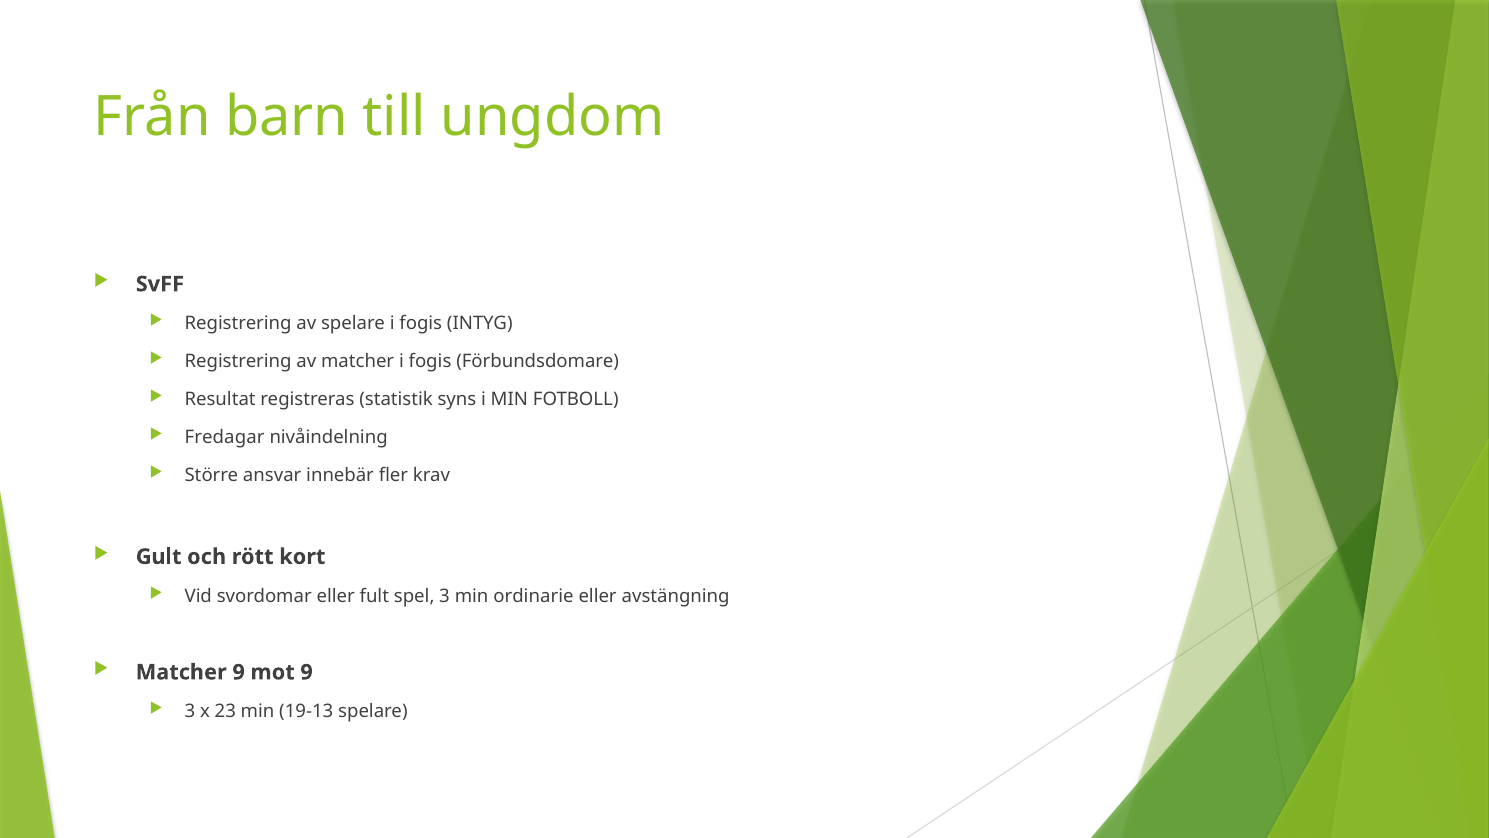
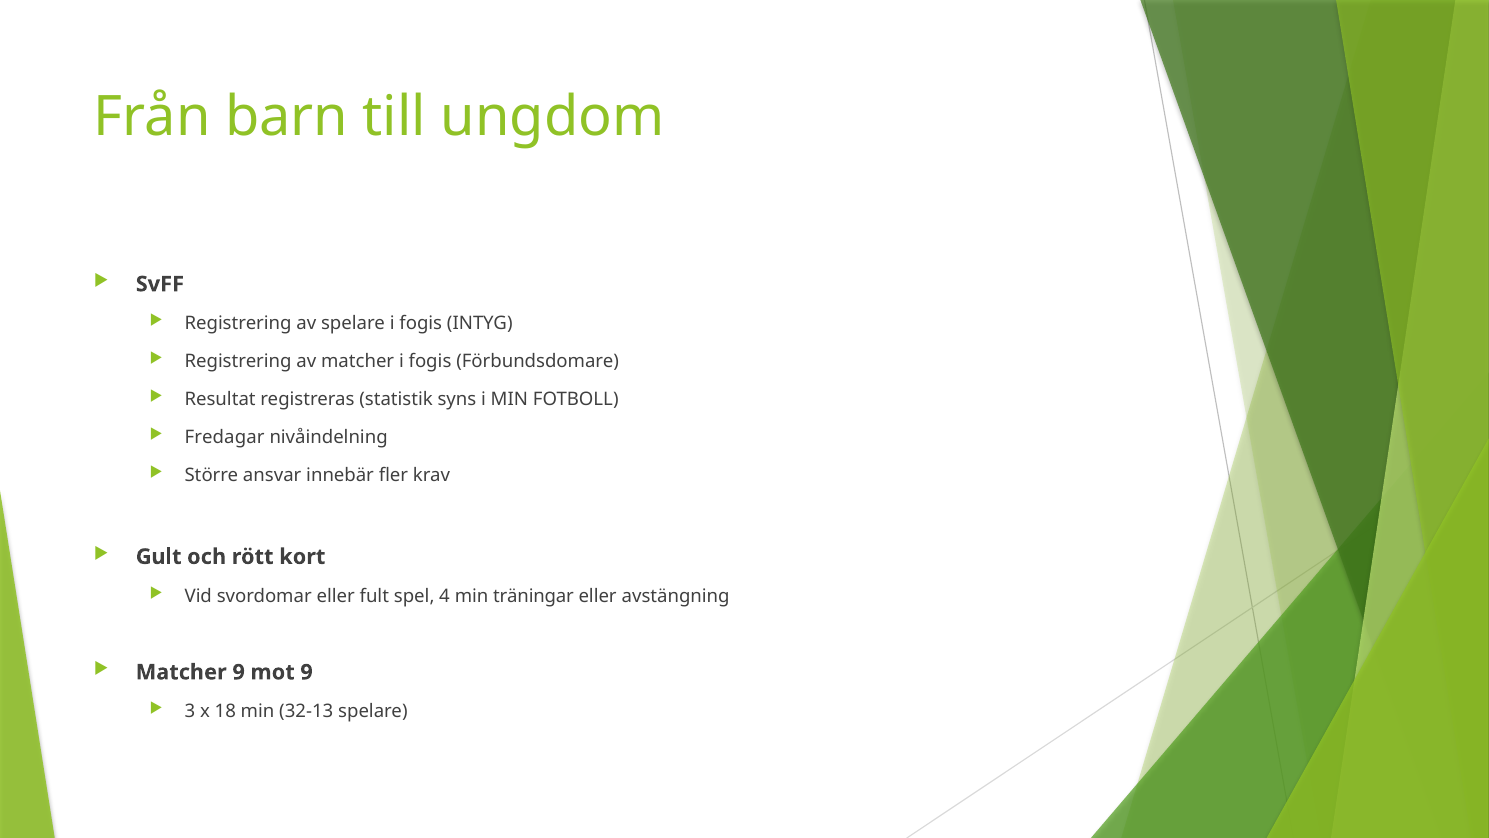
spel 3: 3 -> 4 (445, 596)
ordinarie: ordinarie -> träningar (534, 596)
23: 23 -> 18 (225, 711)
19-13: 19-13 -> 32-13 (306, 711)
